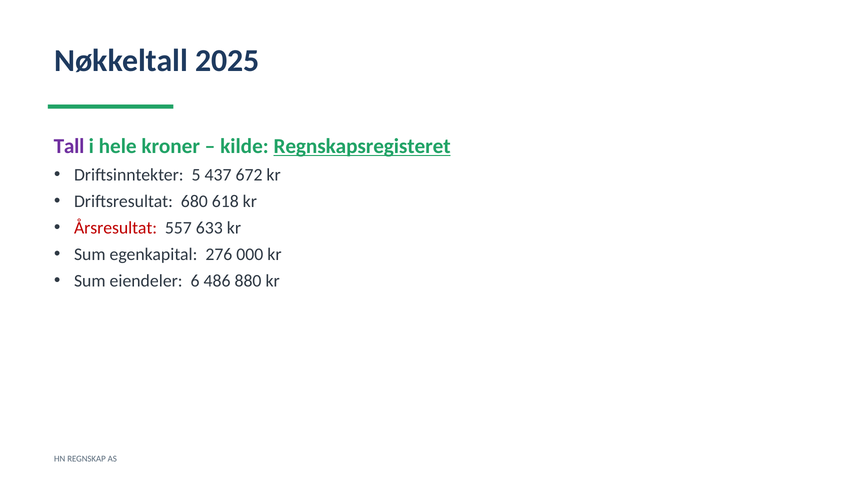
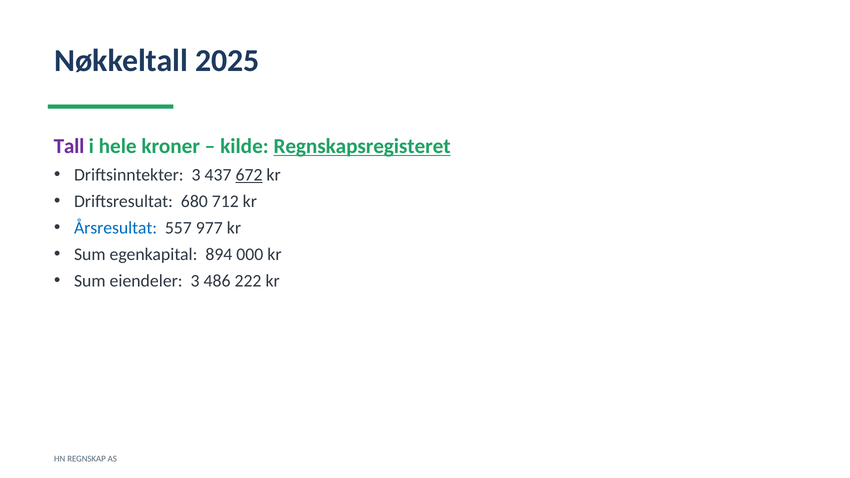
Driftsinntekter 5: 5 -> 3 (196, 175)
672 underline: none -> present (249, 175)
618: 618 -> 712 (225, 201)
Årsresultat colour: red -> blue (116, 228)
633: 633 -> 977 (209, 228)
276: 276 -> 894 (219, 255)
eiendeler 6: 6 -> 3 (195, 281)
880: 880 -> 222 (248, 281)
